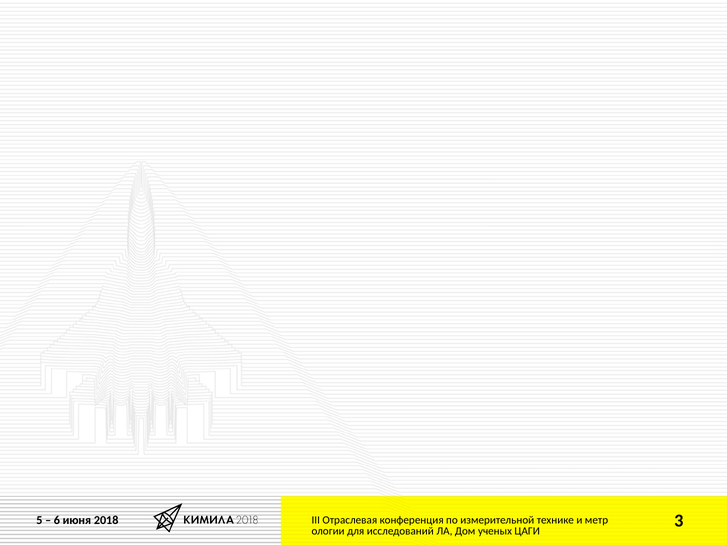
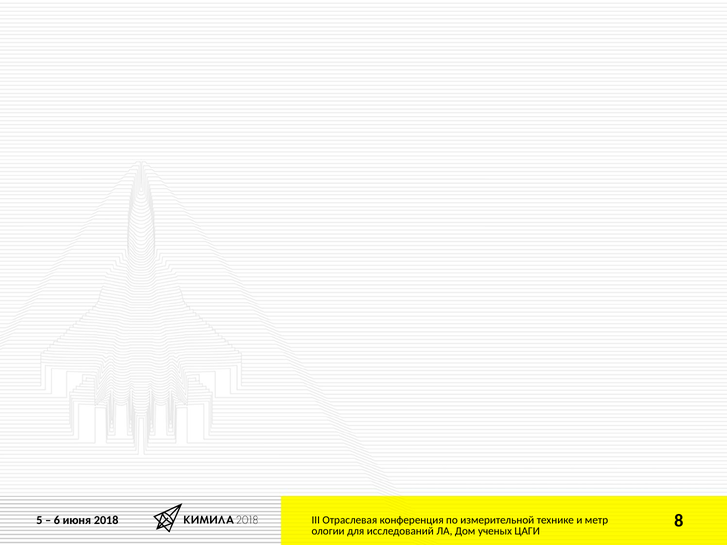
3: 3 -> 8 (679, 521)
